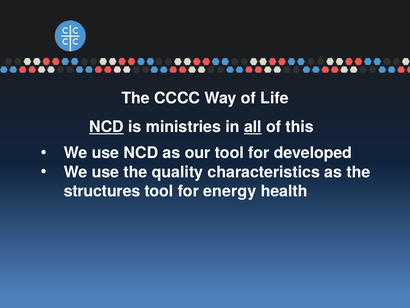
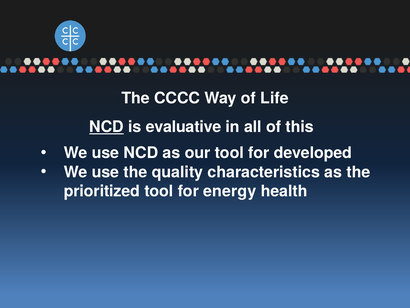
ministries: ministries -> evaluative (184, 127)
all underline: present -> none (253, 127)
structures: structures -> prioritized (102, 191)
